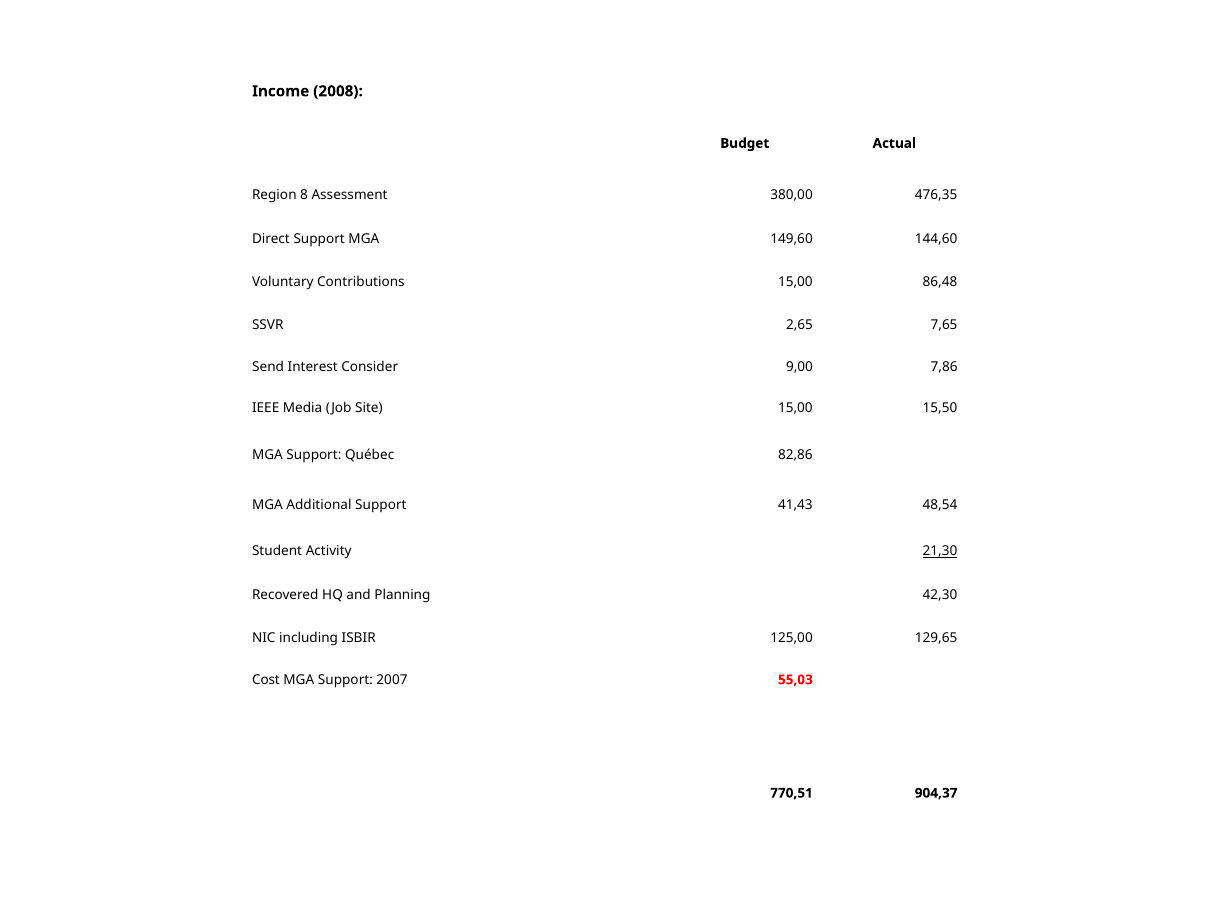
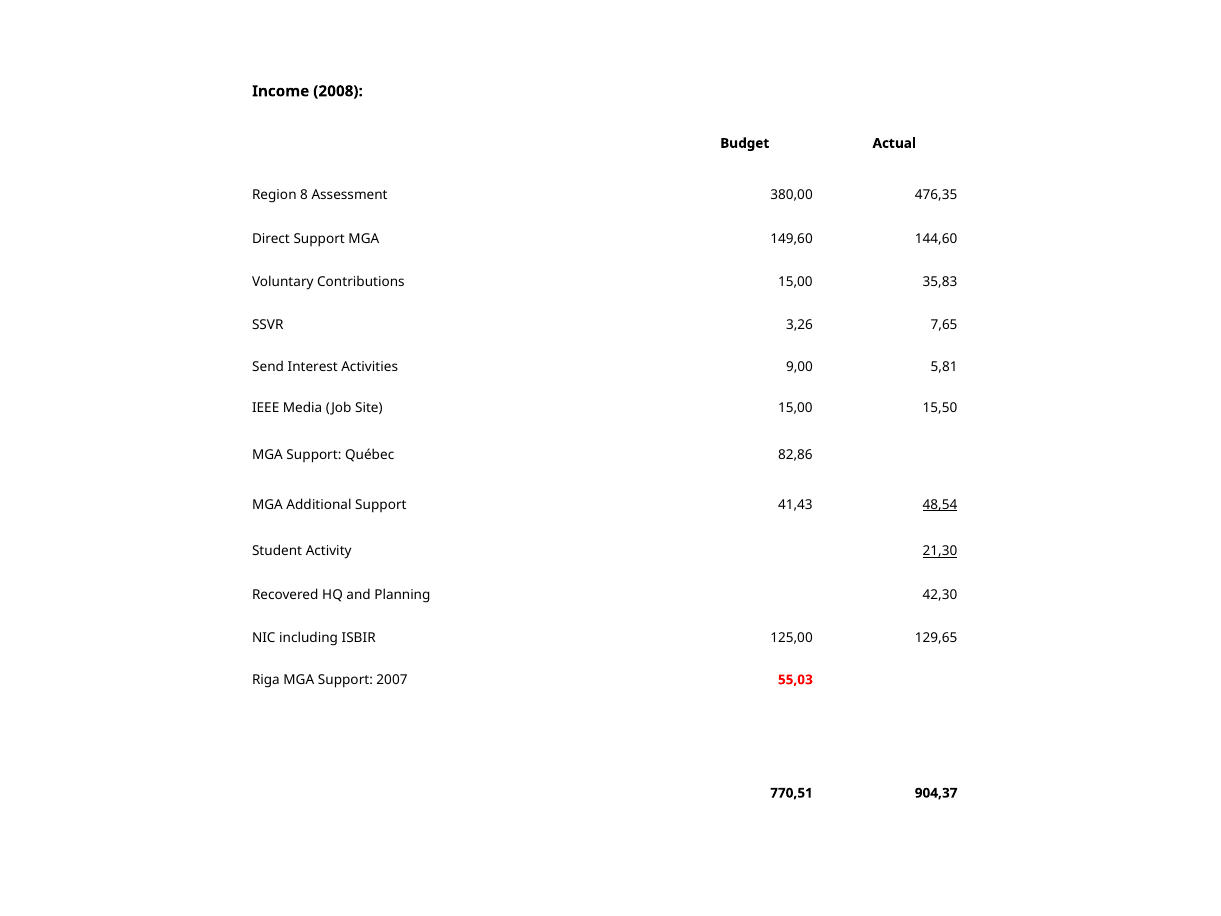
86,48: 86,48 -> 35,83 (940, 282)
2,65: 2,65 -> 3,26 (799, 325)
Consider: Consider -> Activities (370, 367)
7,86: 7,86 -> 5,81 (944, 367)
48,54 underline: none -> present (940, 505)
Cost: Cost -> Riga (266, 680)
